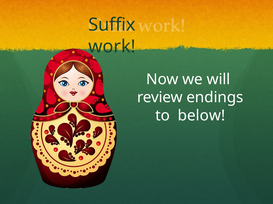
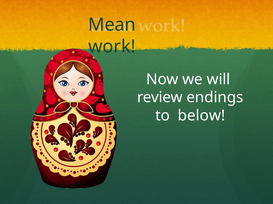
Suffix: Suffix -> Mean (112, 25)
